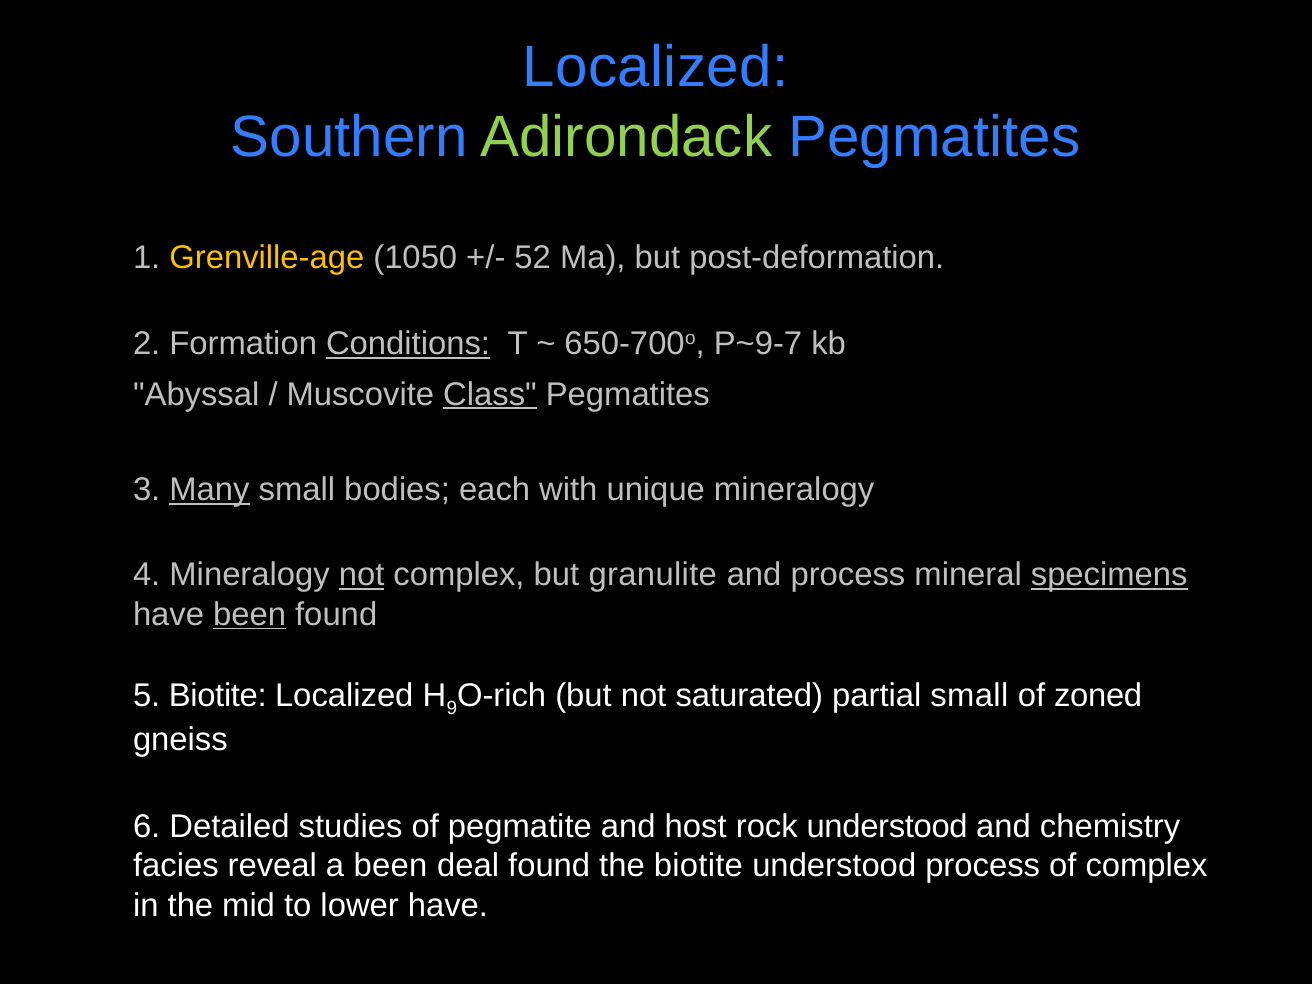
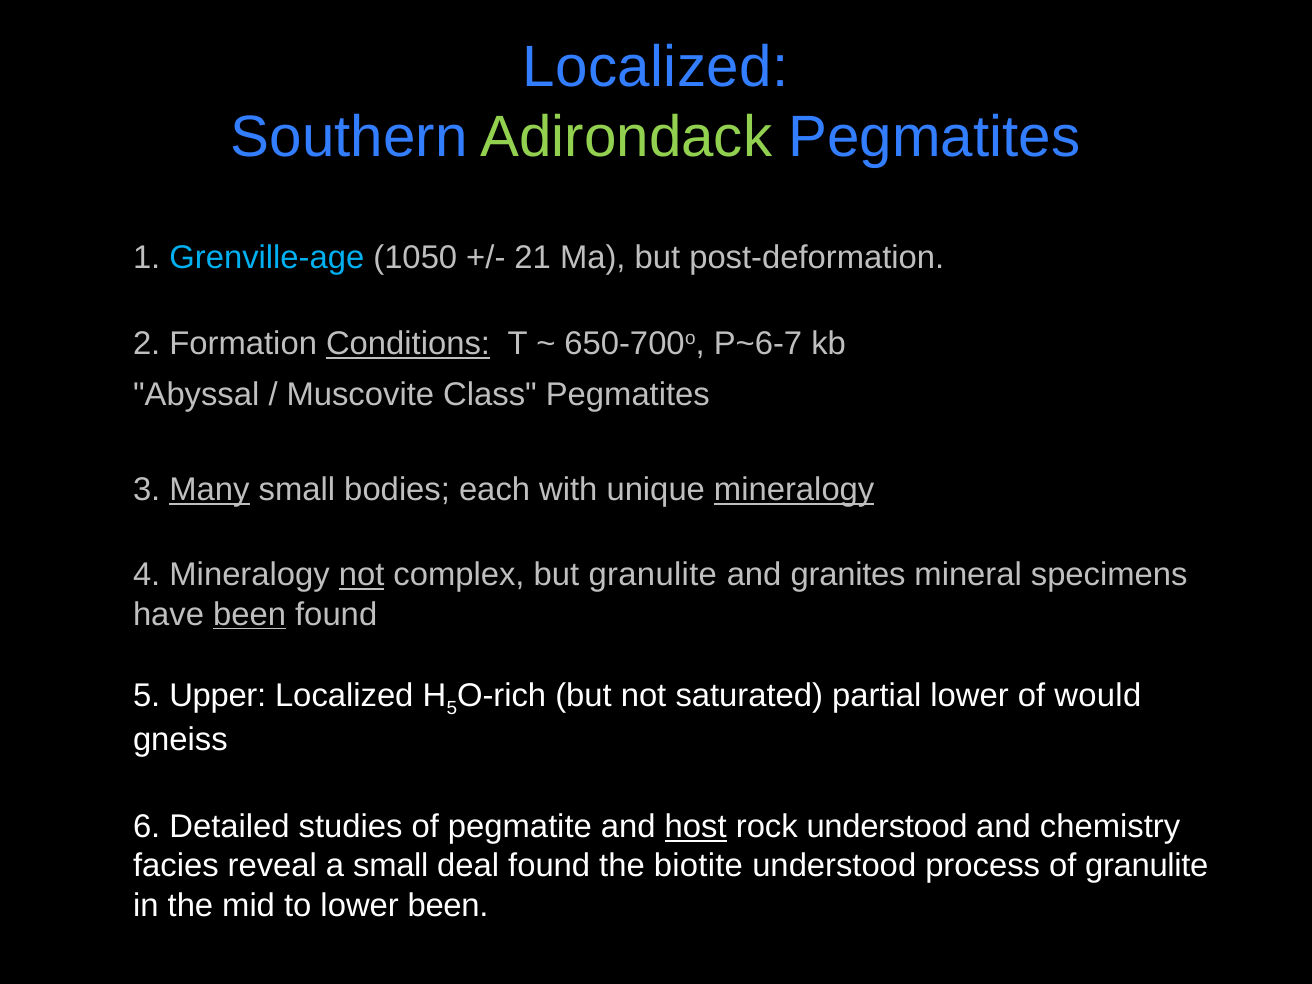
Grenville-age colour: yellow -> light blue (267, 258)
52: 52 -> 21 (533, 258)
P~9-7: P~9-7 -> P~6-7 (758, 344)
Class underline: present -> none (490, 394)
mineralogy underline: none -> present (794, 490)
and process: process -> granites (848, 575)
specimens underline: present -> none (1109, 575)
5 Biotite: Biotite -> Upper (218, 695)
9: 9 -> 5 (452, 708)
partial small: small -> lower (970, 695)
zoned: zoned -> would (1098, 695)
host underline: none -> present (696, 827)
a been: been -> small (391, 866)
of complex: complex -> granulite (1147, 866)
lower have: have -> been (448, 905)
